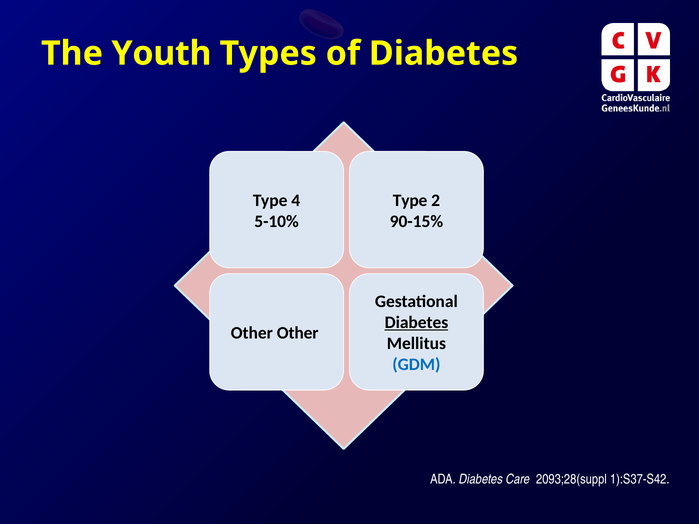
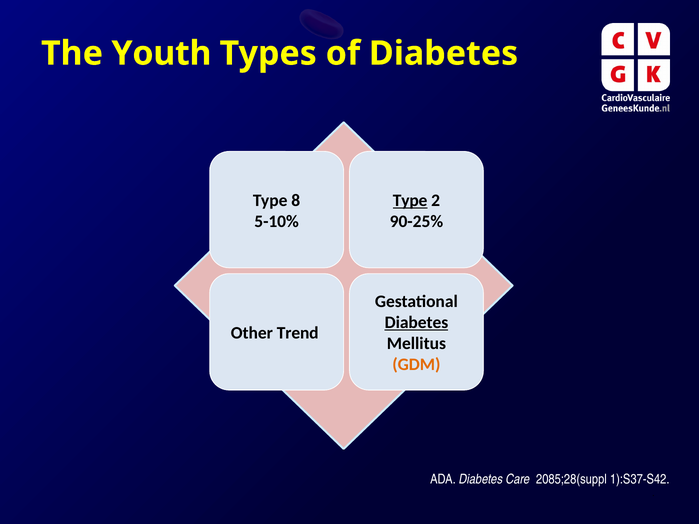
4: 4 -> 8 (296, 200)
Type underline: none -> present (410, 200)
90-15%: 90-15% -> 90-25% (416, 221)
Other Other: Other -> Trend (298, 333)
GDM colour: blue -> orange (416, 365)
2093;28(suppl: 2093;28(suppl -> 2085;28(suppl (571, 479)
